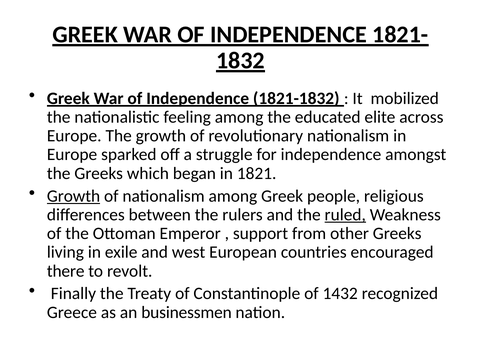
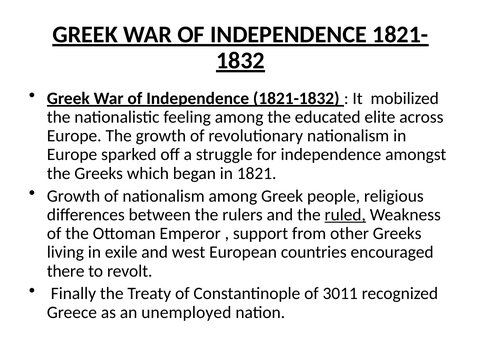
Growth underline: present -> none (74, 196)
1432: 1432 -> 3011 (340, 293)
businessmen: businessmen -> unemployed (186, 312)
